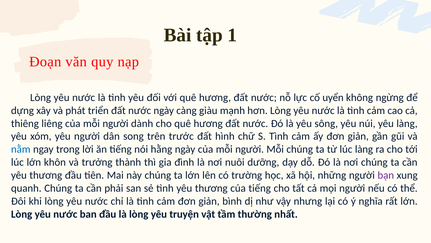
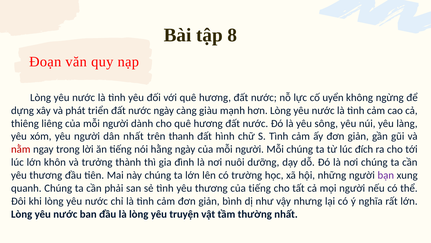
1: 1 -> 8 (232, 35)
dân song: song -> nhất (133, 136)
trước: trước -> thanh (181, 136)
nằm colour: blue -> red (21, 149)
lúc làng: làng -> đích (364, 149)
